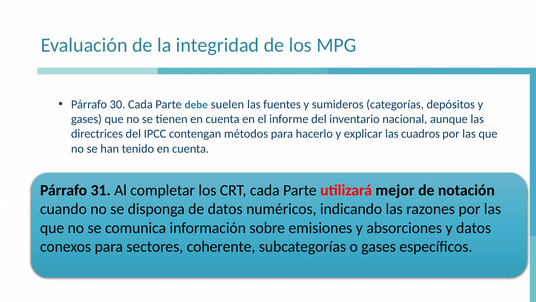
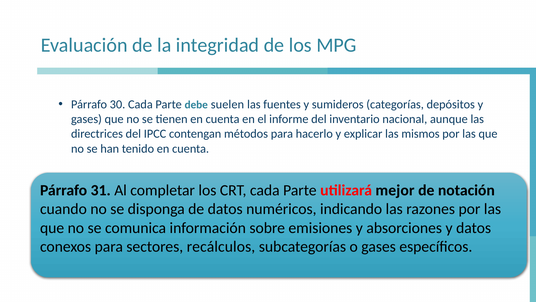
cuadros: cuadros -> mismos (421, 134)
coherente: coherente -> recálculos (221, 246)
